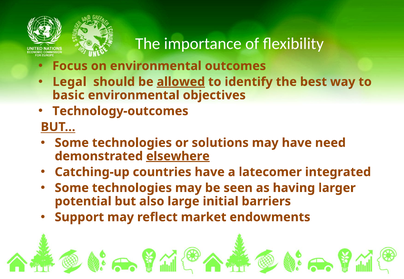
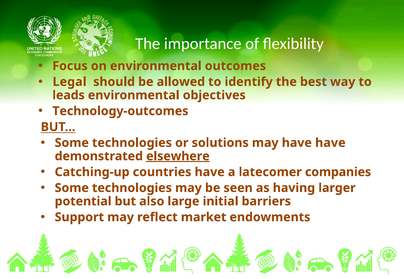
allowed underline: present -> none (181, 82)
basic: basic -> leads (69, 95)
have need: need -> have (330, 143)
integrated: integrated -> companies (338, 172)
